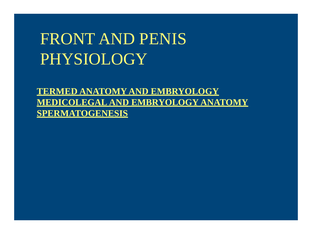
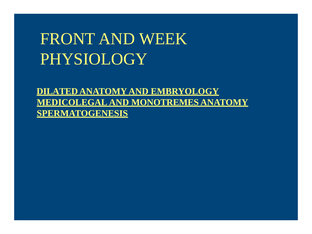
PENIS: PENIS -> WEEK (163, 39)
TERMED: TERMED -> DILATED (57, 91)
EMBRYOLOGY: EMBRYOLOGY -> MONOTREMES (165, 102)
